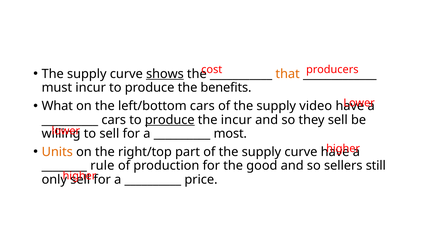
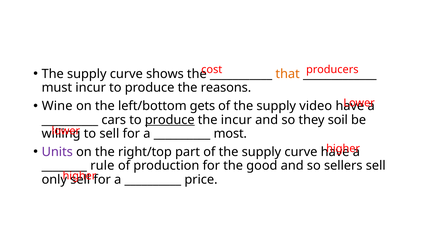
shows underline: present -> none (165, 74)
benefits: benefits -> reasons (226, 88)
What: What -> Wine (57, 106)
left/bottom cars: cars -> gets (202, 106)
they sell: sell -> soil (338, 120)
Units colour: orange -> purple (57, 152)
sellers still: still -> sell (376, 166)
